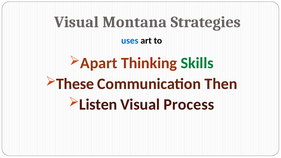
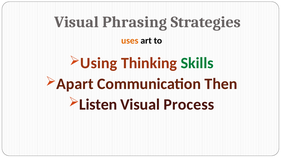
Montana: Montana -> Phrasing (135, 22)
uses colour: blue -> orange (130, 41)
Apart: Apart -> Using (99, 63)
These: These -> Apart (75, 84)
